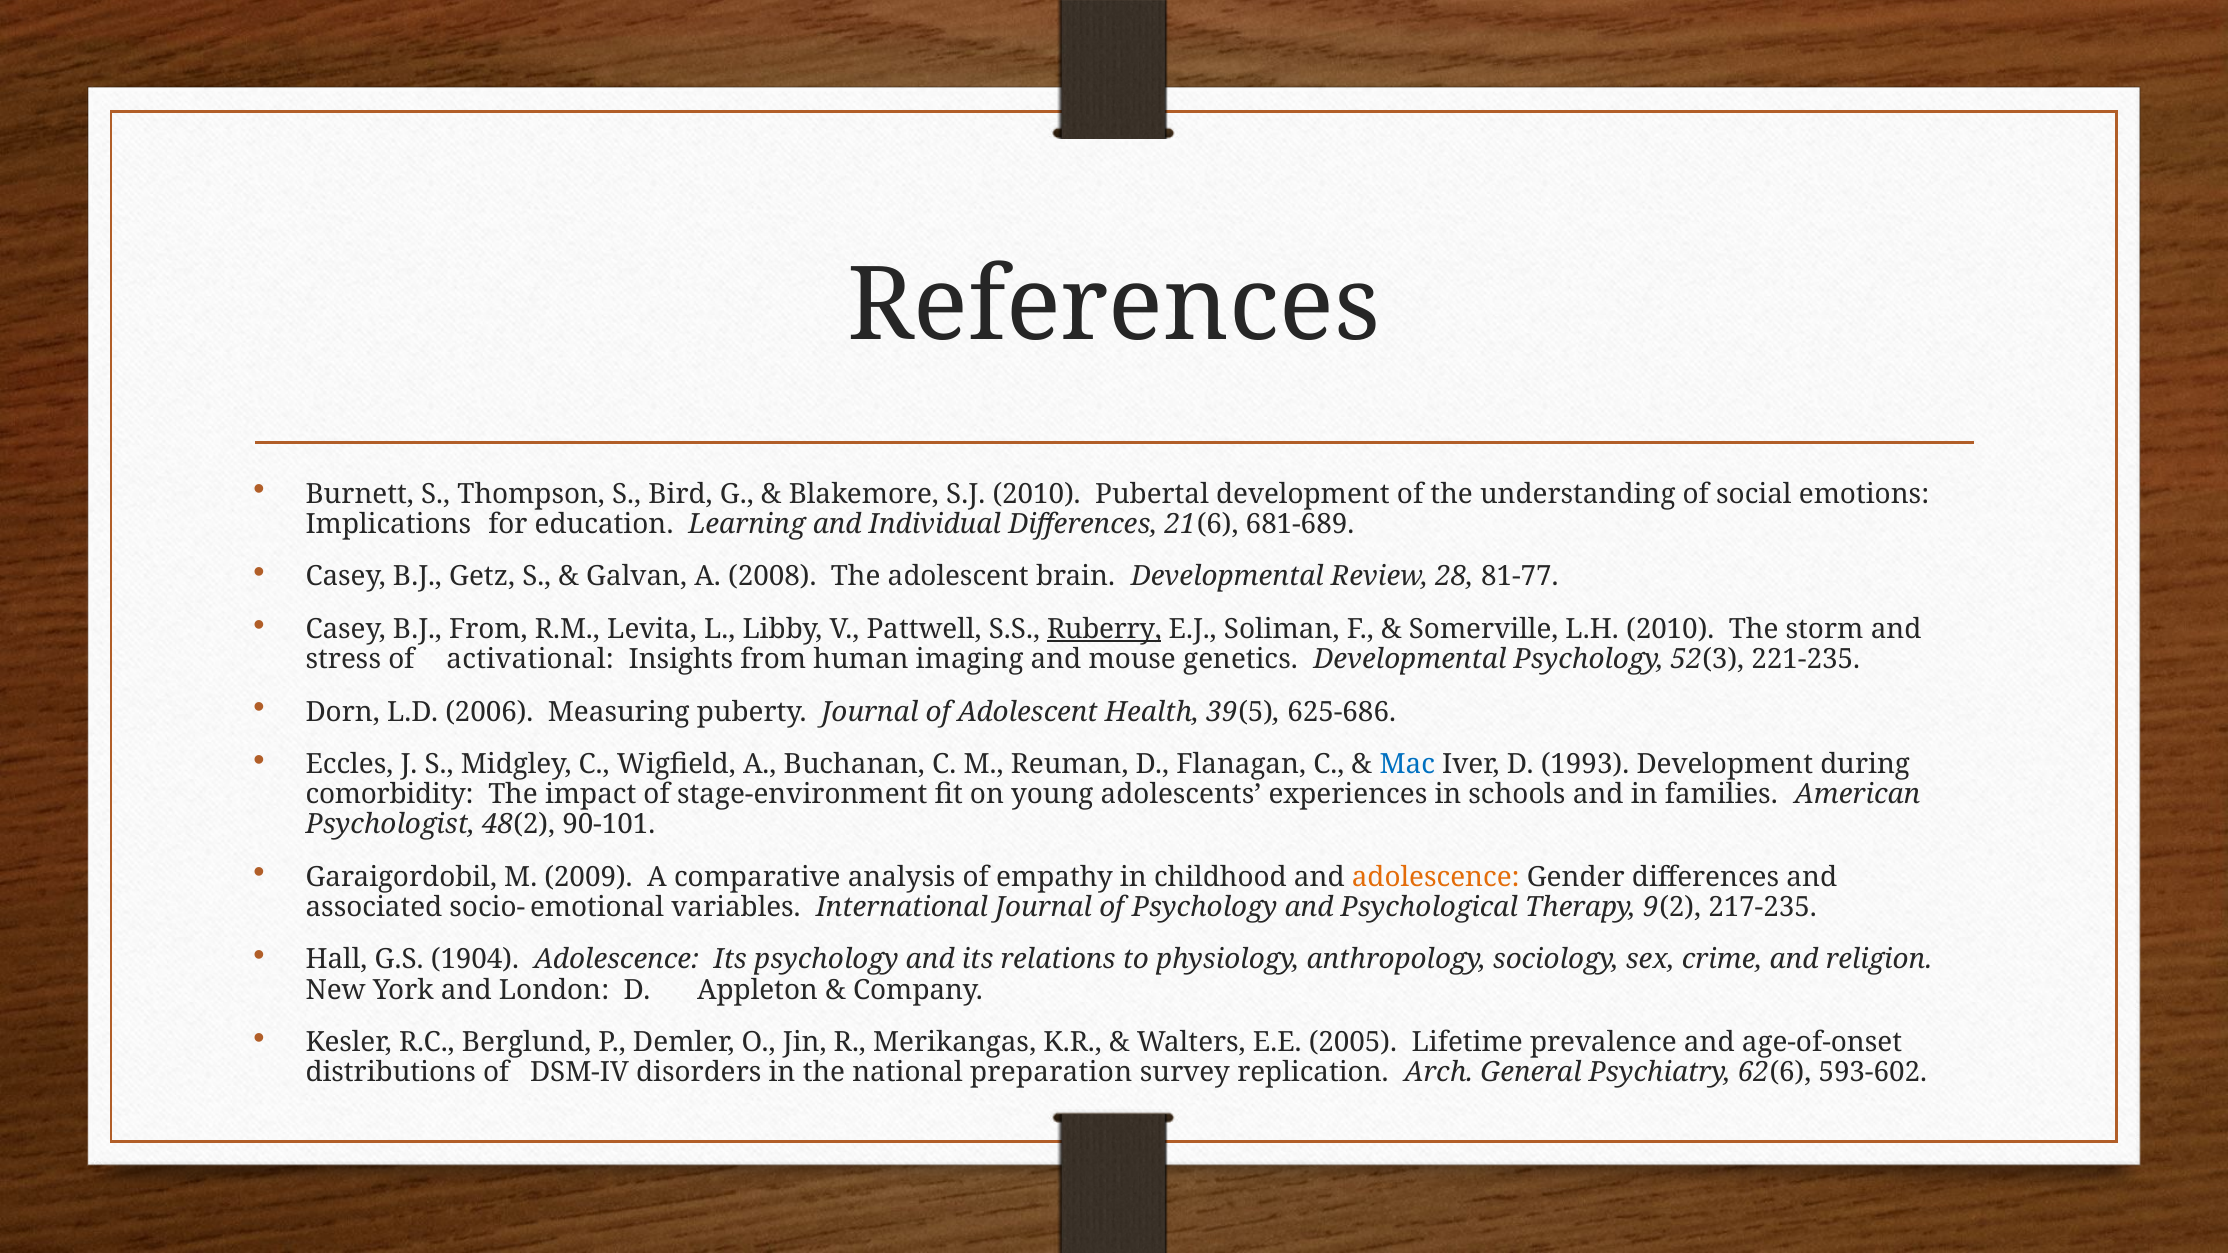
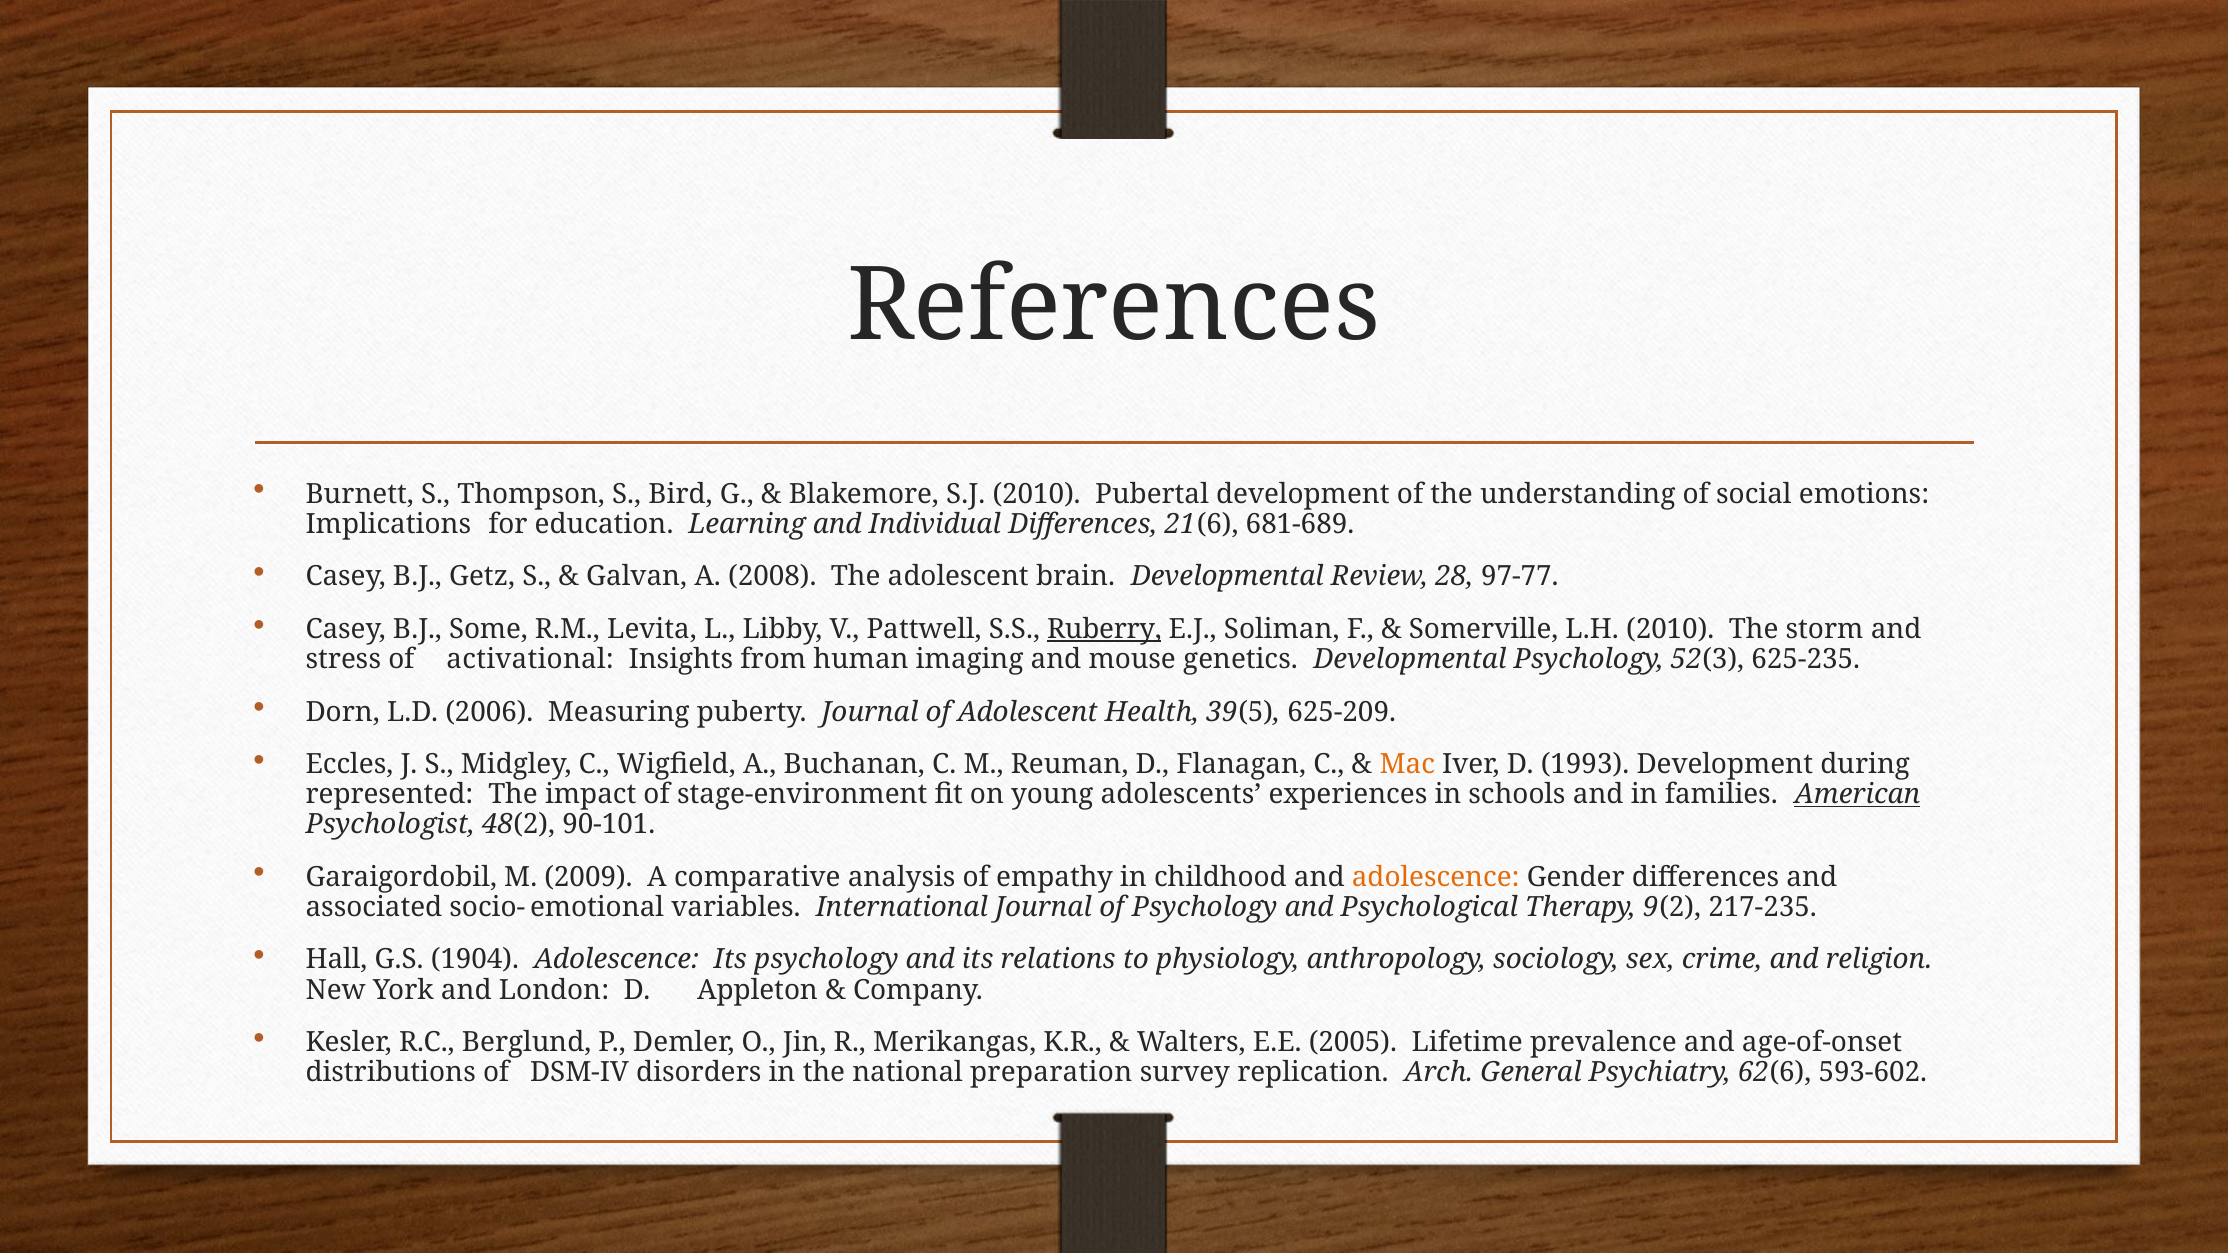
81-77: 81-77 -> 97-77 (1520, 577)
B.J From: From -> Some (488, 629)
221-235: 221-235 -> 625-235 (1806, 660)
625-686: 625-686 -> 625-209 (1342, 712)
Mac colour: blue -> orange (1407, 765)
comorbidity: comorbidity -> represented (389, 795)
American underline: none -> present (1857, 795)
